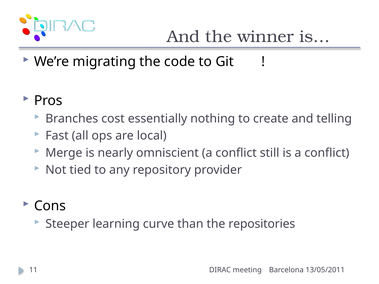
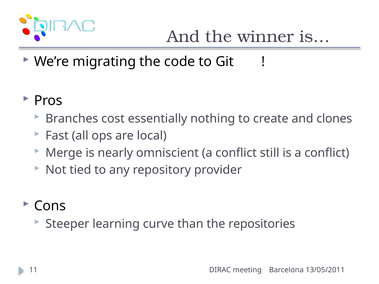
telling: telling -> clones (334, 119)
